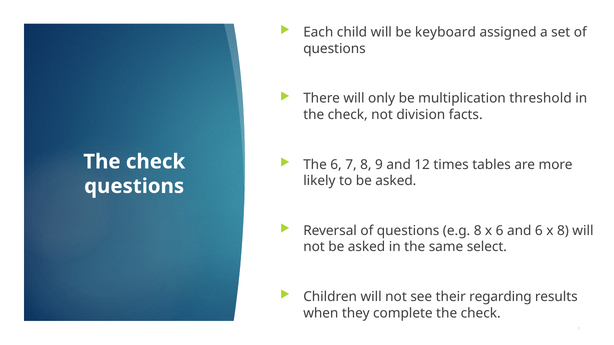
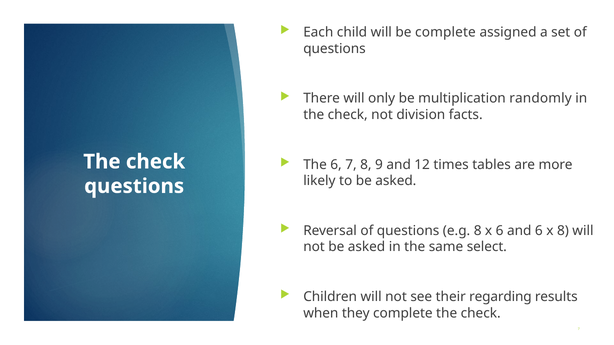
be keyboard: keyboard -> complete (445, 32)
threshold: threshold -> randomly (541, 99)
